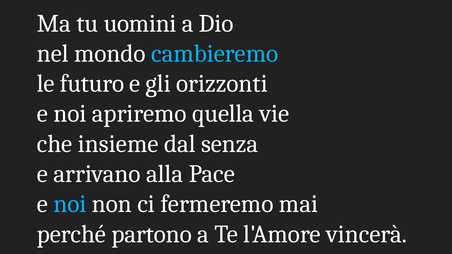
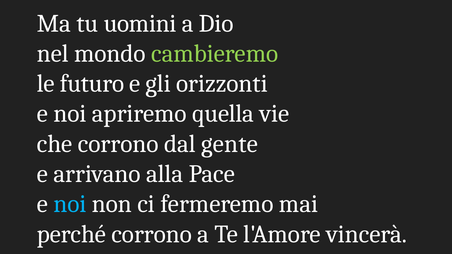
cambieremo colour: light blue -> light green (215, 54)
che insieme: insieme -> corrono (118, 144)
senza: senza -> gente (230, 144)
perché partono: partono -> corrono (152, 234)
